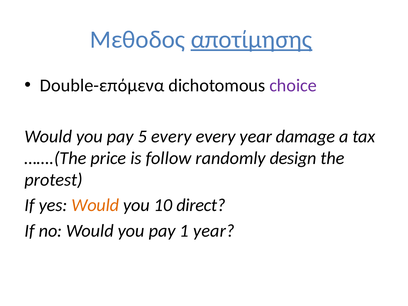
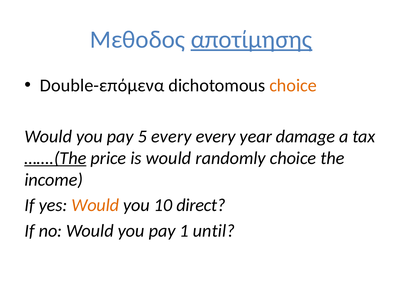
choice colour: purple -> orange (293, 86)
…….(The underline: none -> present (55, 158)
is follow: follow -> would (168, 158)
randomly design: design -> choice (293, 158)
protest: protest -> income (54, 180)
1 year: year -> until (214, 231)
